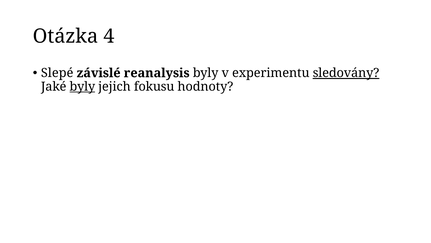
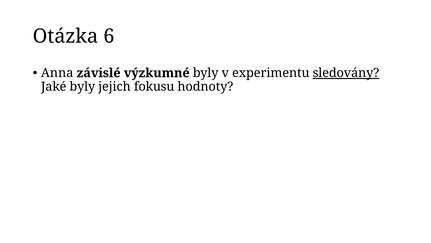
4: 4 -> 6 (109, 36)
Slepé: Slepé -> Anna (57, 73)
reanalysis: reanalysis -> výzkumné (157, 73)
byly underline: present -> none (82, 86)
